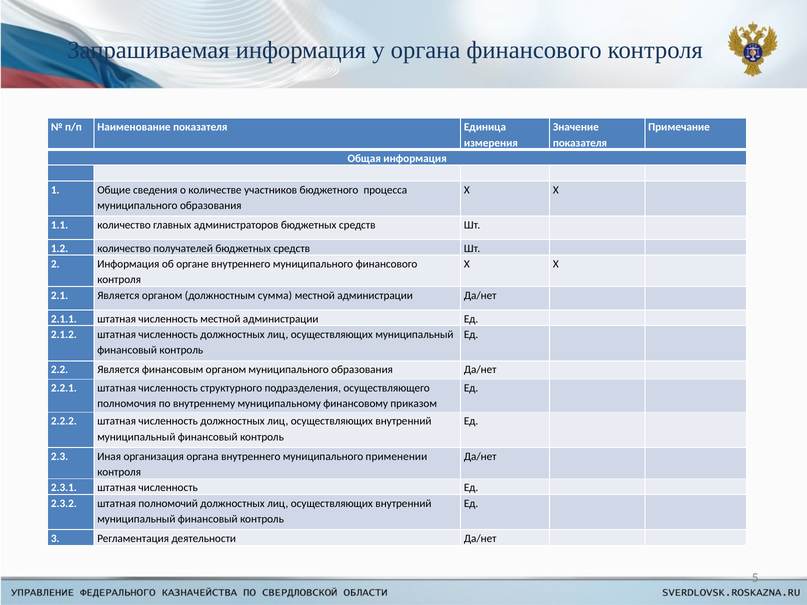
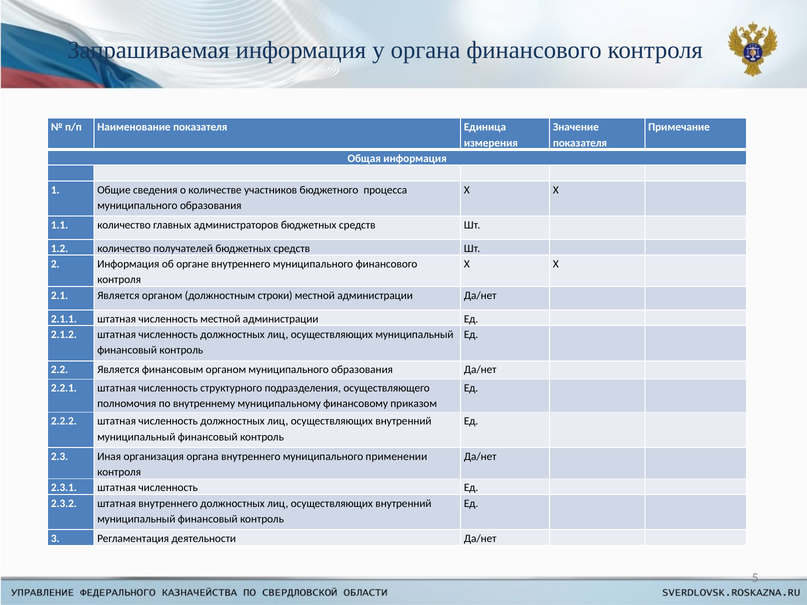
сумма: сумма -> строки (275, 296)
штатная полномочий: полномочий -> внутреннего (168, 504)
